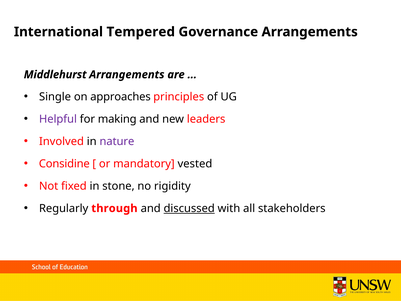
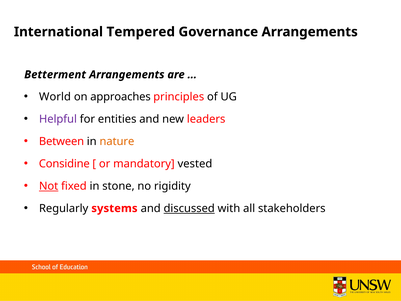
Middlehurst: Middlehurst -> Betterment (55, 75)
Single: Single -> World (55, 97)
making: making -> entities (117, 119)
Involved: Involved -> Between (62, 141)
nature colour: purple -> orange (117, 141)
Not underline: none -> present (49, 186)
through: through -> systems (114, 208)
